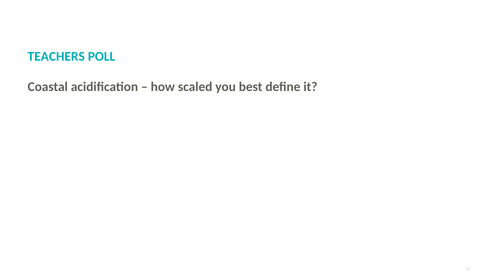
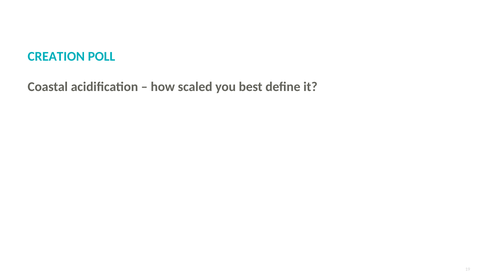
TEACHERS: TEACHERS -> CREATION (56, 56)
